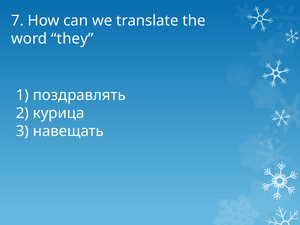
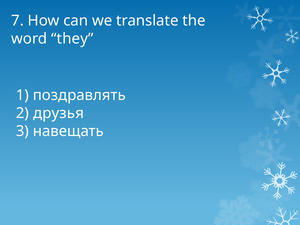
курица: курица -> друзья (59, 113)
